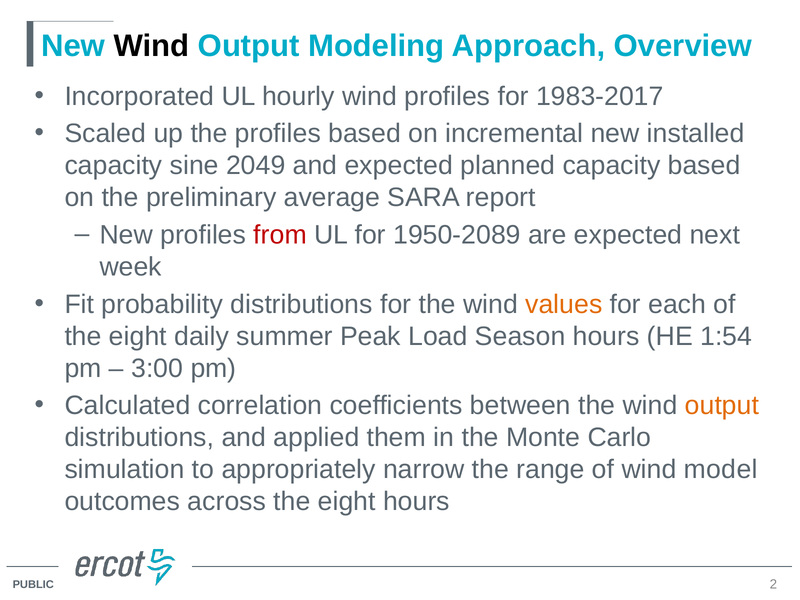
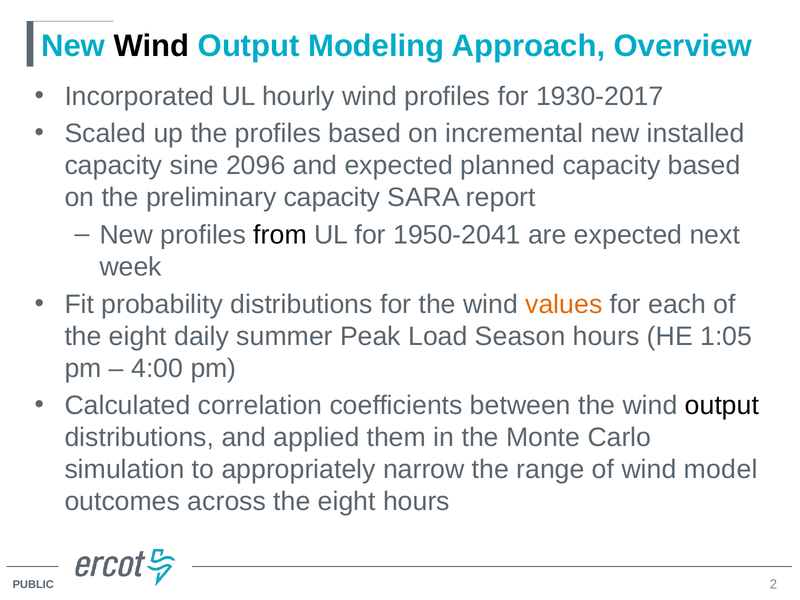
1983-2017: 1983-2017 -> 1930-2017 (600, 96)
2049: 2049 -> 2096 (256, 166)
preliminary average: average -> capacity (332, 198)
from colour: red -> black (280, 235)
1950-2089: 1950-2089 -> 1950-2041 (457, 235)
1:54: 1:54 -> 1:05 (726, 336)
3:00: 3:00 -> 4:00 (157, 368)
output colour: orange -> black (722, 406)
